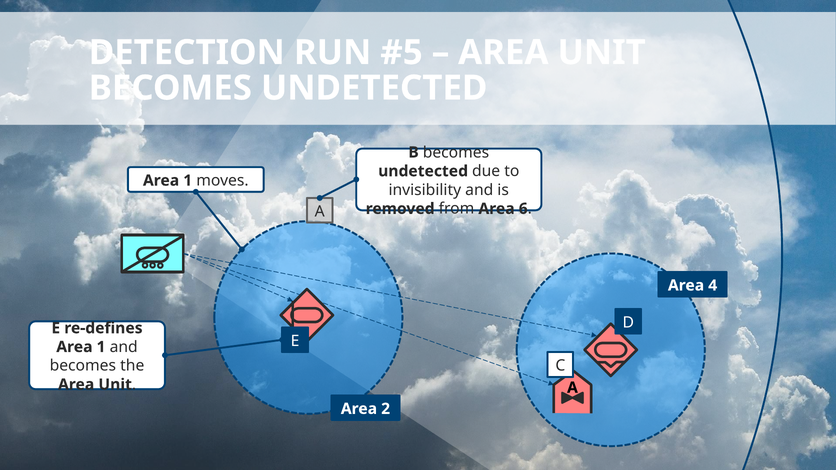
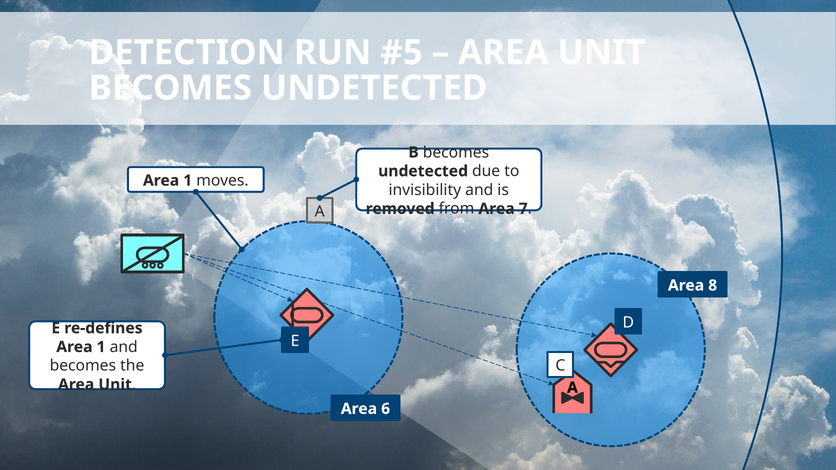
6: 6 -> 7 (523, 209)
4: 4 -> 8 (713, 286)
2: 2 -> 6 (386, 409)
